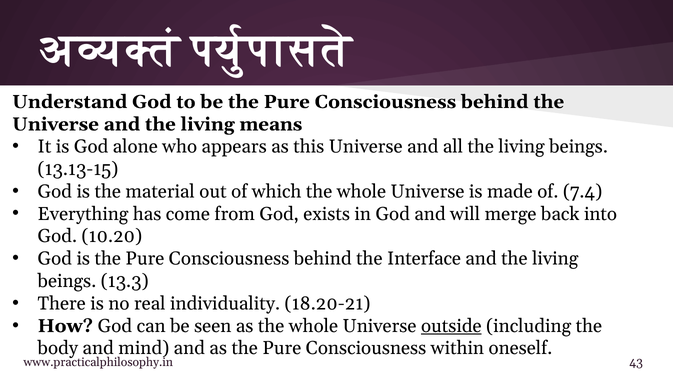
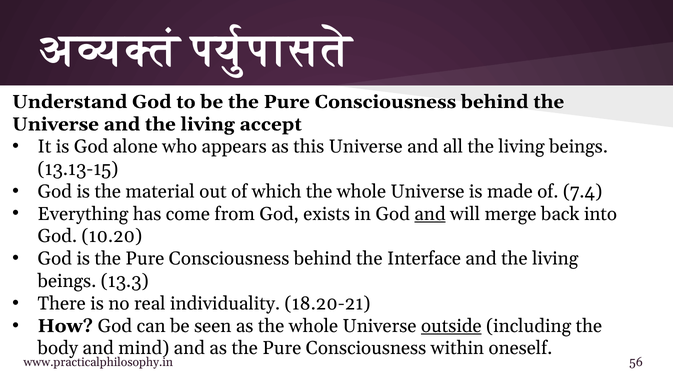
means: means -> accept (271, 124)
and underline: none -> present (430, 214)
43: 43 -> 56 (636, 363)
